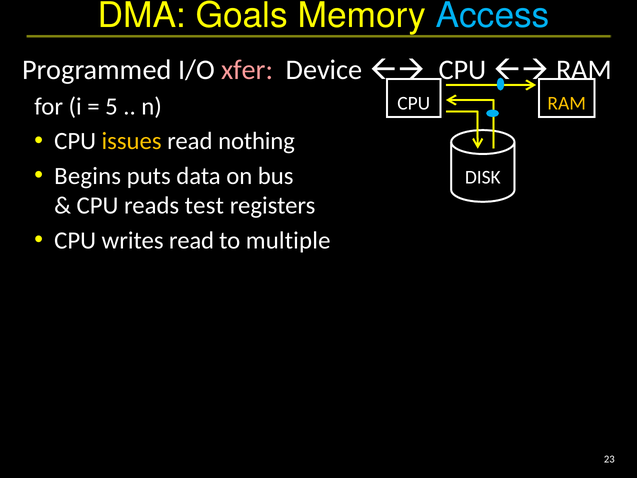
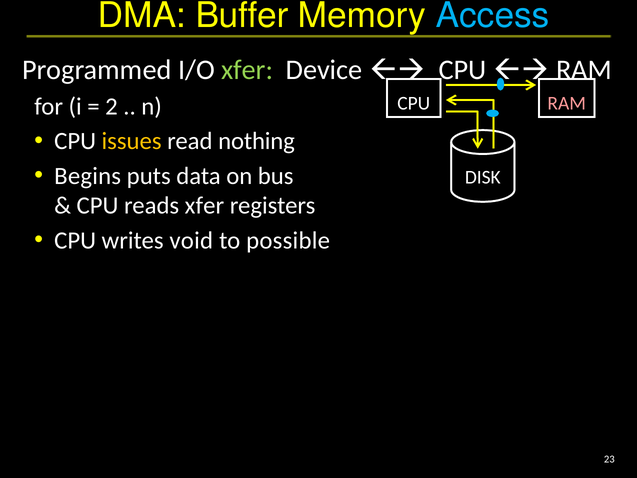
Goals: Goals -> Buffer (242, 16)
xfer colour: pink -> light green (247, 70)
RAM colour: yellow -> pink (567, 103)
5: 5 -> 2 (111, 107)
reads test: test -> xfer (204, 206)
writes read: read -> void (191, 240)
multiple: multiple -> possible (288, 240)
